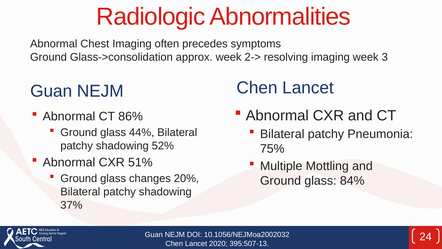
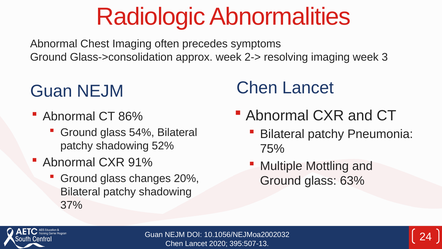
44%: 44% -> 54% (142, 132)
51%: 51% -> 91% (140, 162)
84%: 84% -> 63% (352, 181)
